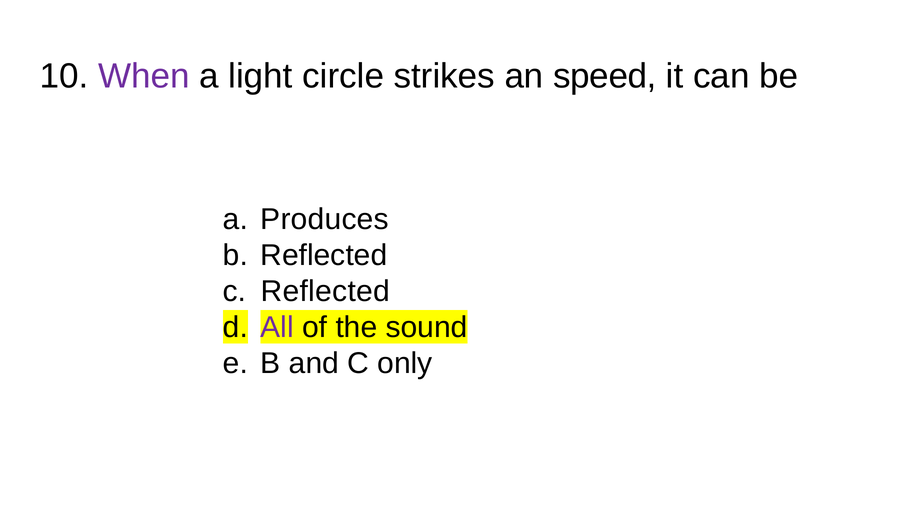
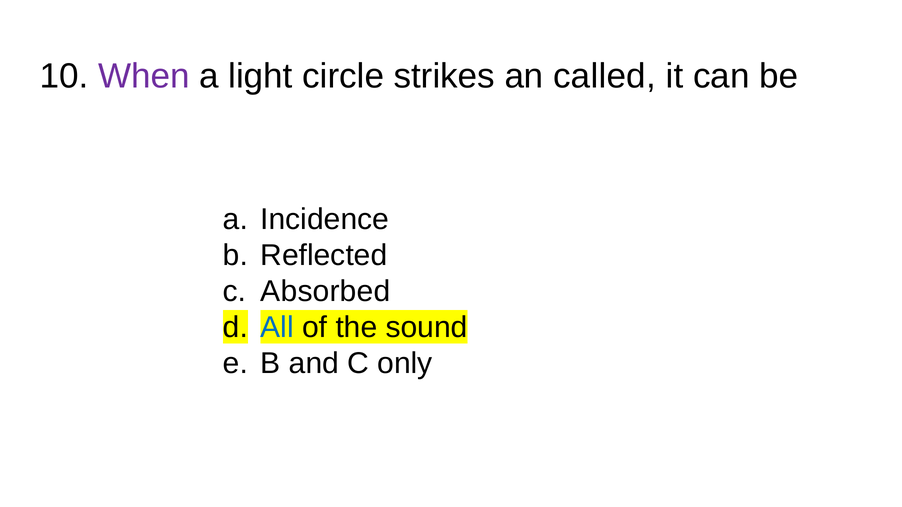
speed: speed -> called (605, 76)
Produces: Produces -> Incidence (325, 219)
c Reflected: Reflected -> Absorbed (325, 291)
All colour: purple -> blue (277, 328)
